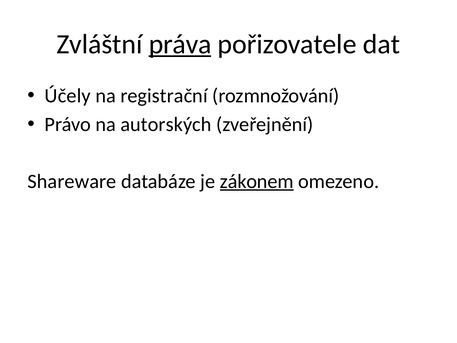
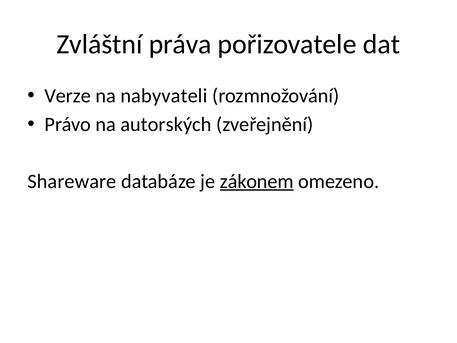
práva underline: present -> none (180, 44)
Účely: Účely -> Verze (68, 96)
registrační: registrační -> nabyvateli (164, 96)
